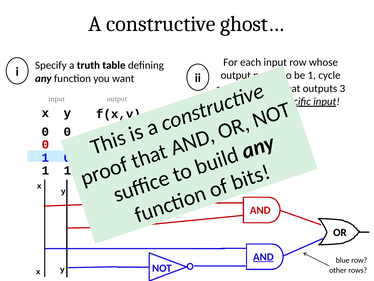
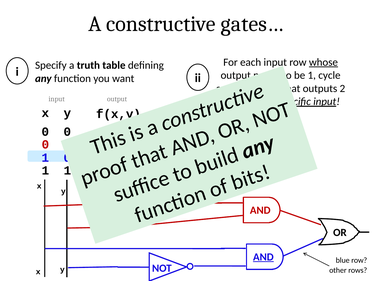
ghost…: ghost… -> gates… (252, 24)
whose underline: none -> present (323, 62)
3: 3 -> 2 (342, 88)
